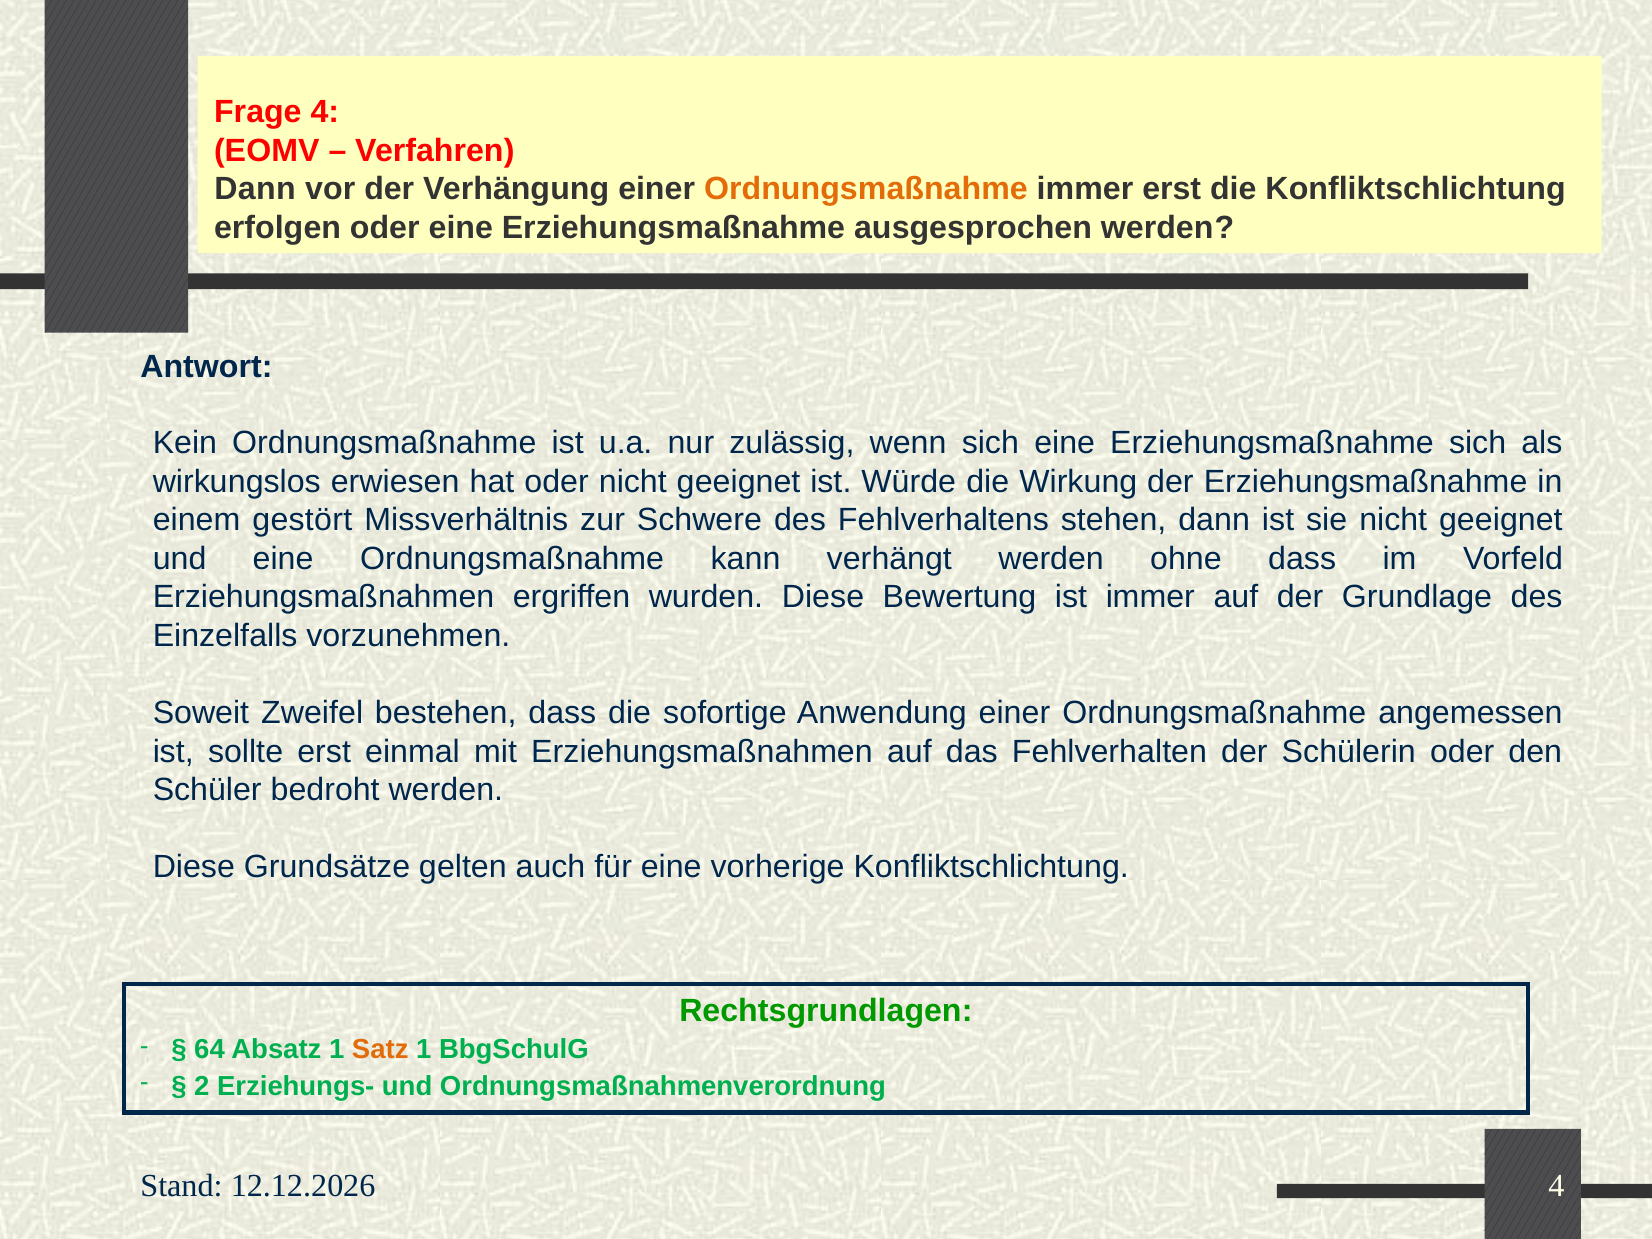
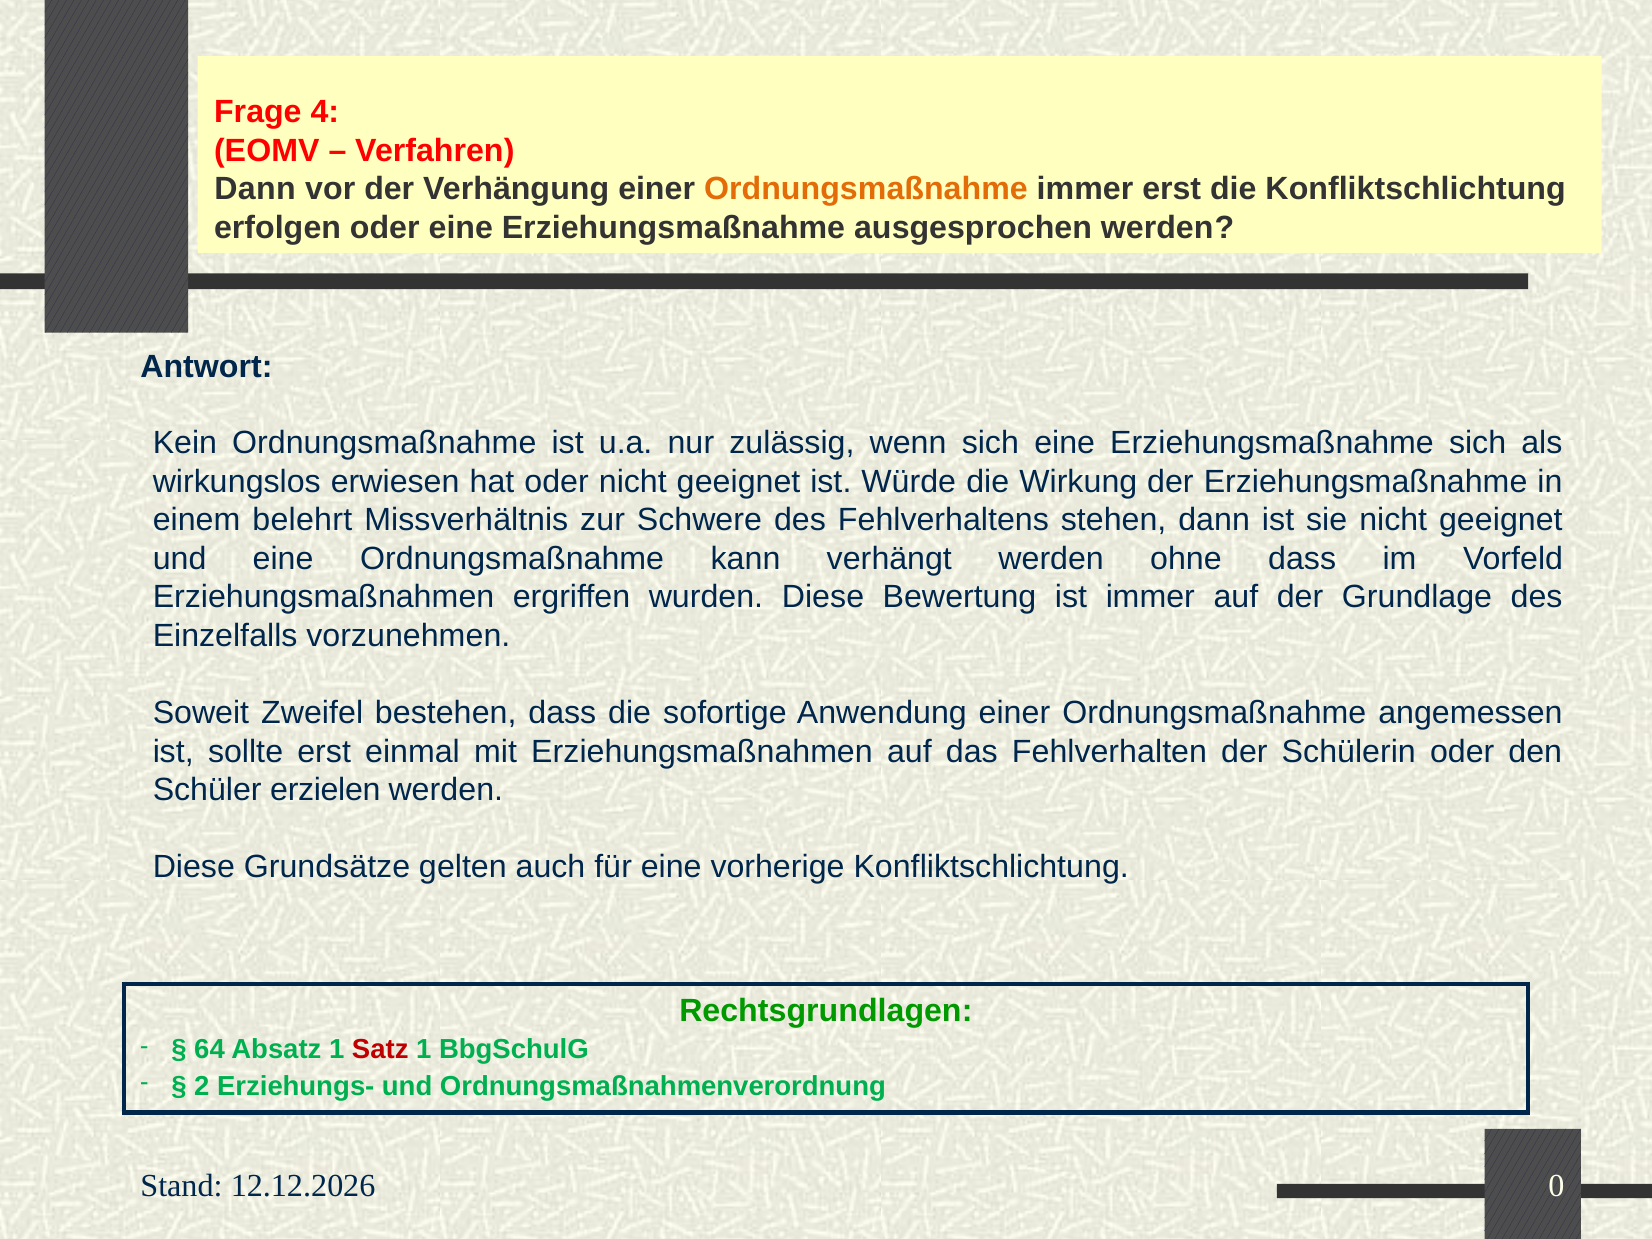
gestört: gestört -> belehrt (302, 520)
bedroht: bedroht -> erzielen (325, 790)
Satz colour: orange -> red (380, 1050)
4: 4 -> 0 (1556, 1186)
